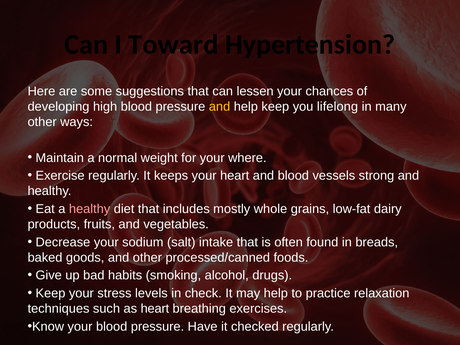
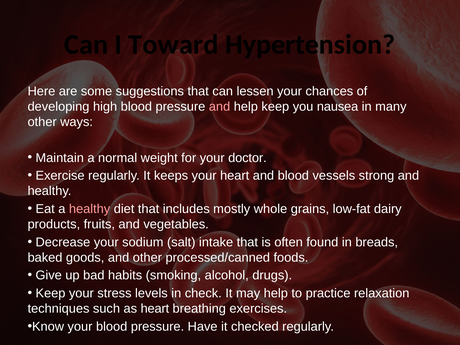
and colour: yellow -> pink (220, 107)
lifelong: lifelong -> nausea (338, 107)
where: where -> doctor (247, 158)
